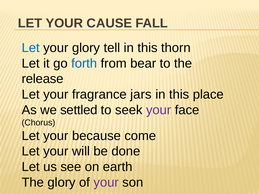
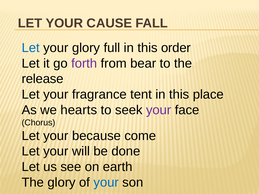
tell: tell -> full (112, 48)
thorn: thorn -> order (176, 48)
forth colour: blue -> purple (84, 63)
jars: jars -> tent (141, 95)
settled: settled -> hearts (79, 110)
your colour: purple -> blue (106, 183)
